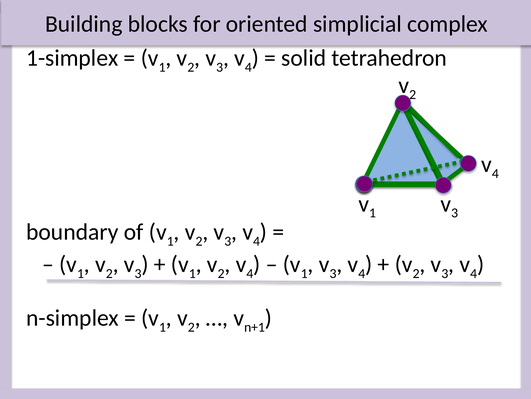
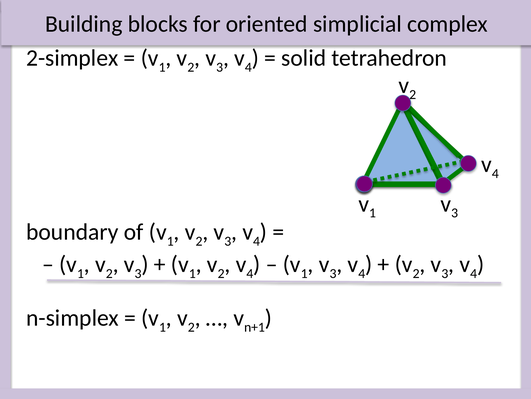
1-simplex: 1-simplex -> 2-simplex (72, 58)
